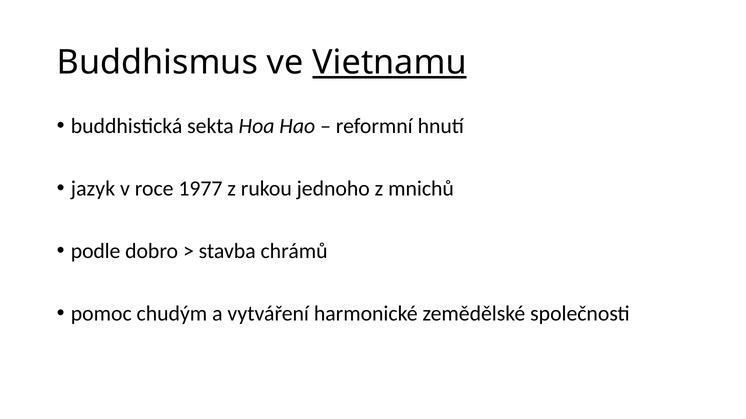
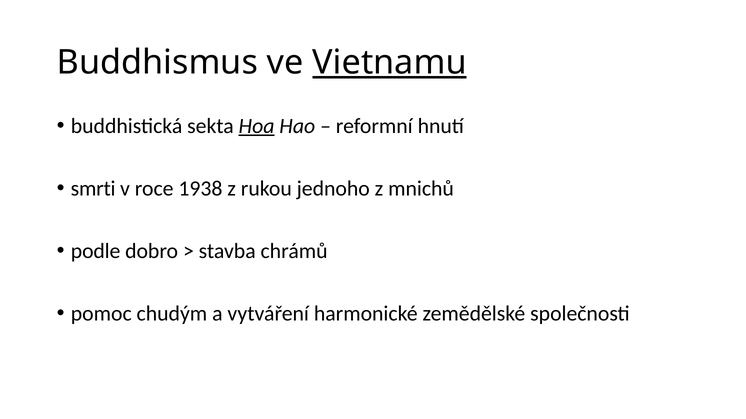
Hoa underline: none -> present (257, 126)
jazyk: jazyk -> smrti (93, 189)
1977: 1977 -> 1938 (200, 189)
